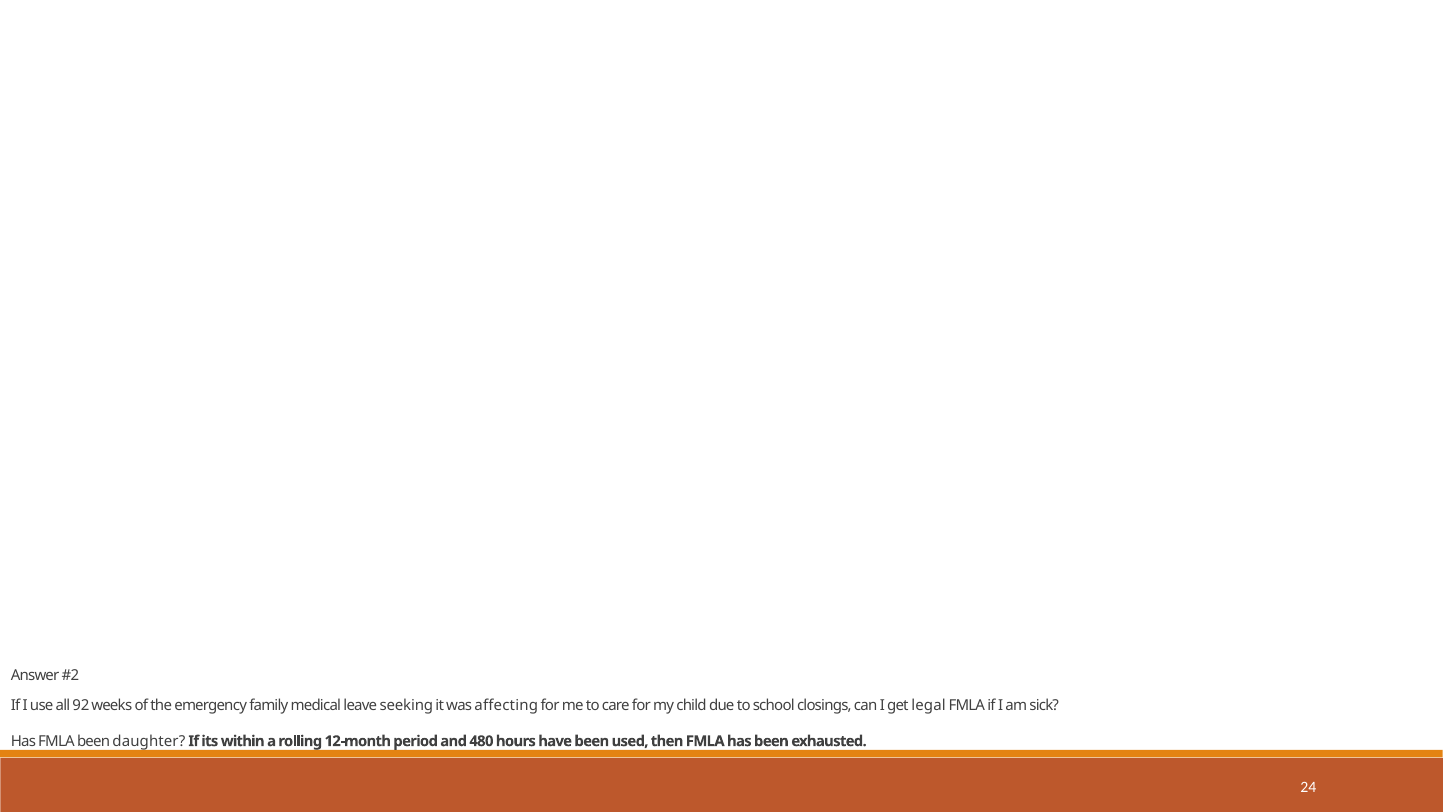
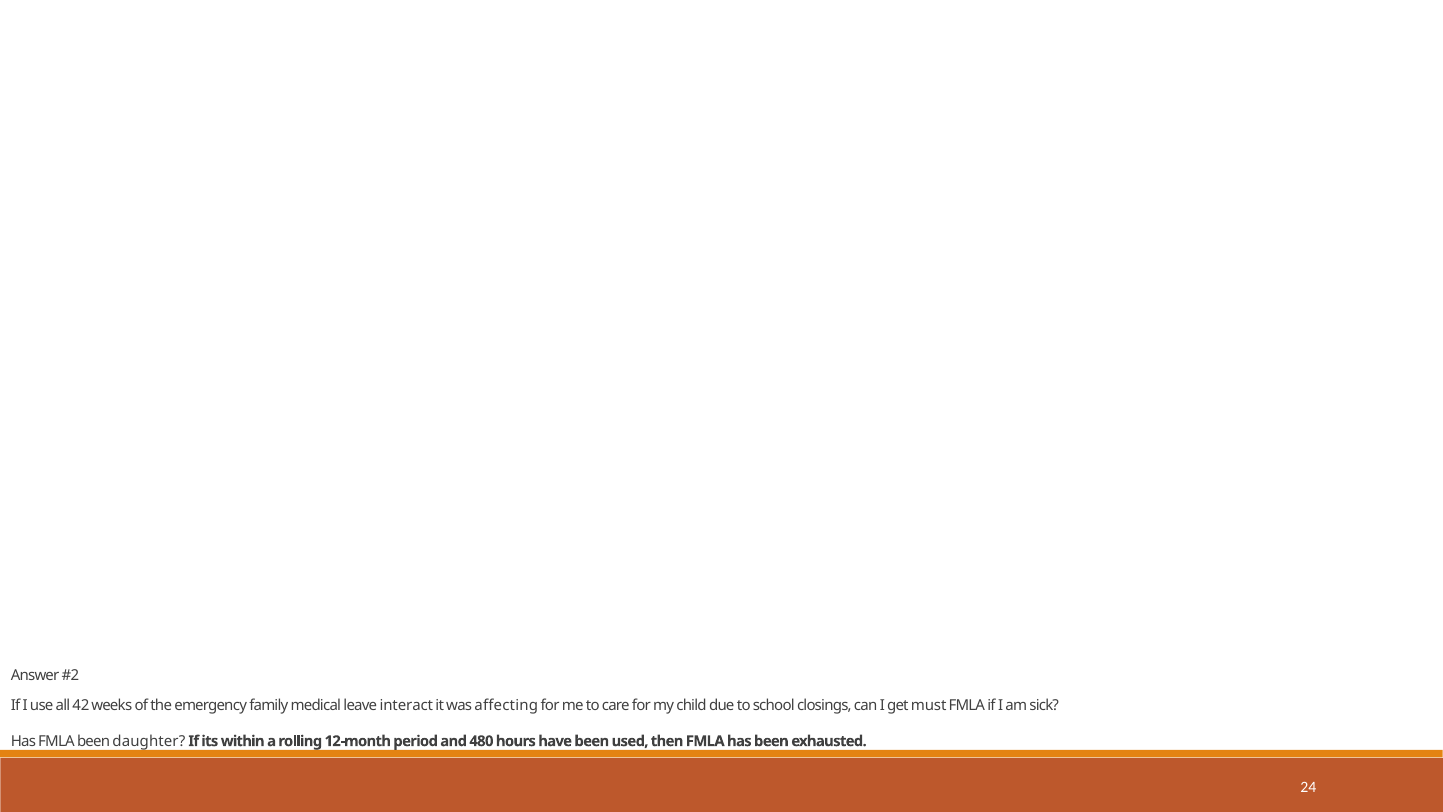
92: 92 -> 42 (81, 706)
seeking: seeking -> interact (406, 706)
legal: legal -> must (929, 706)
